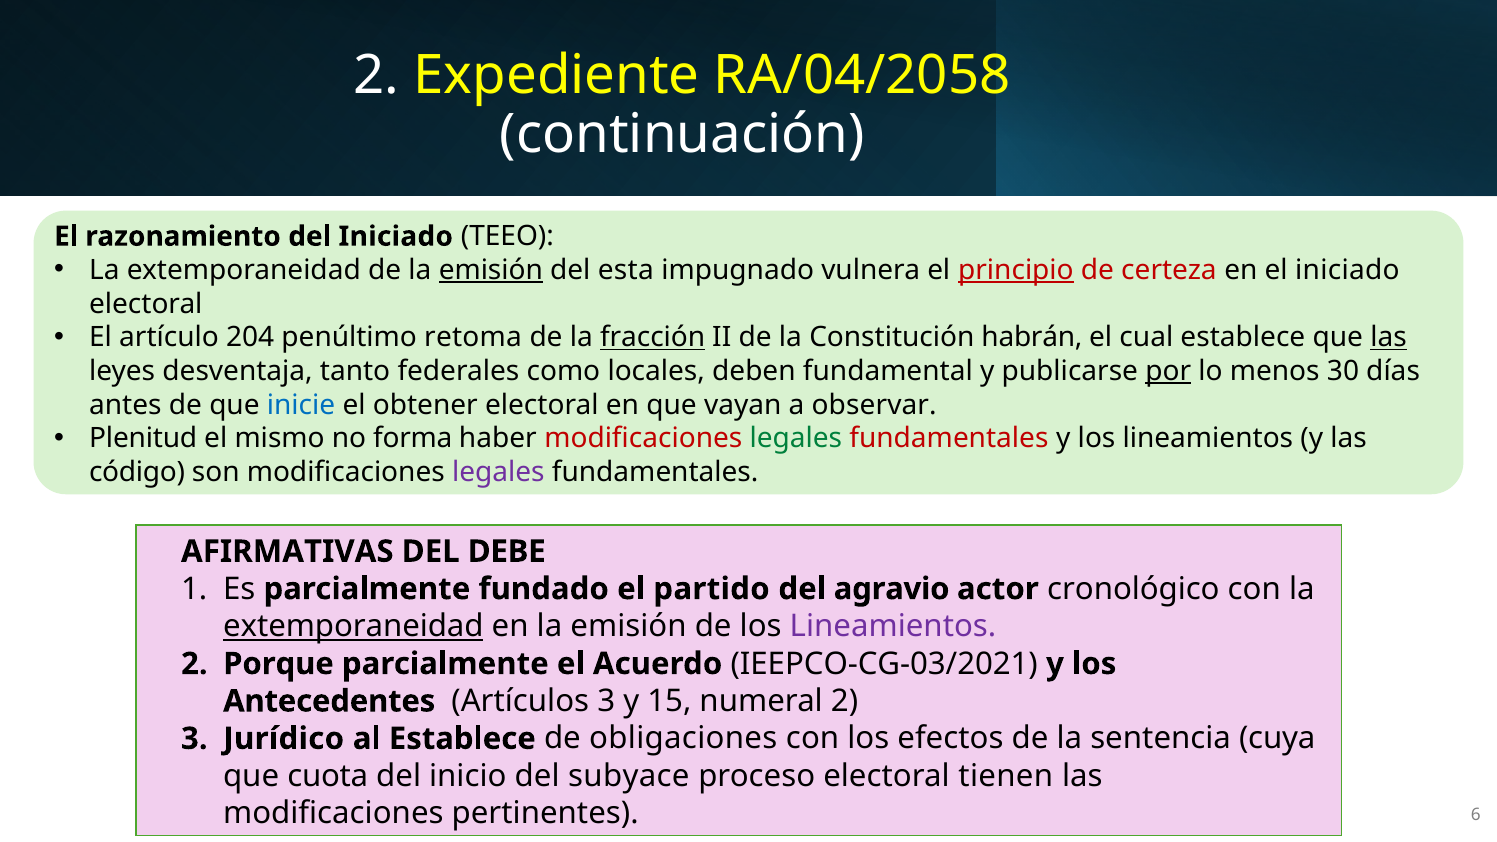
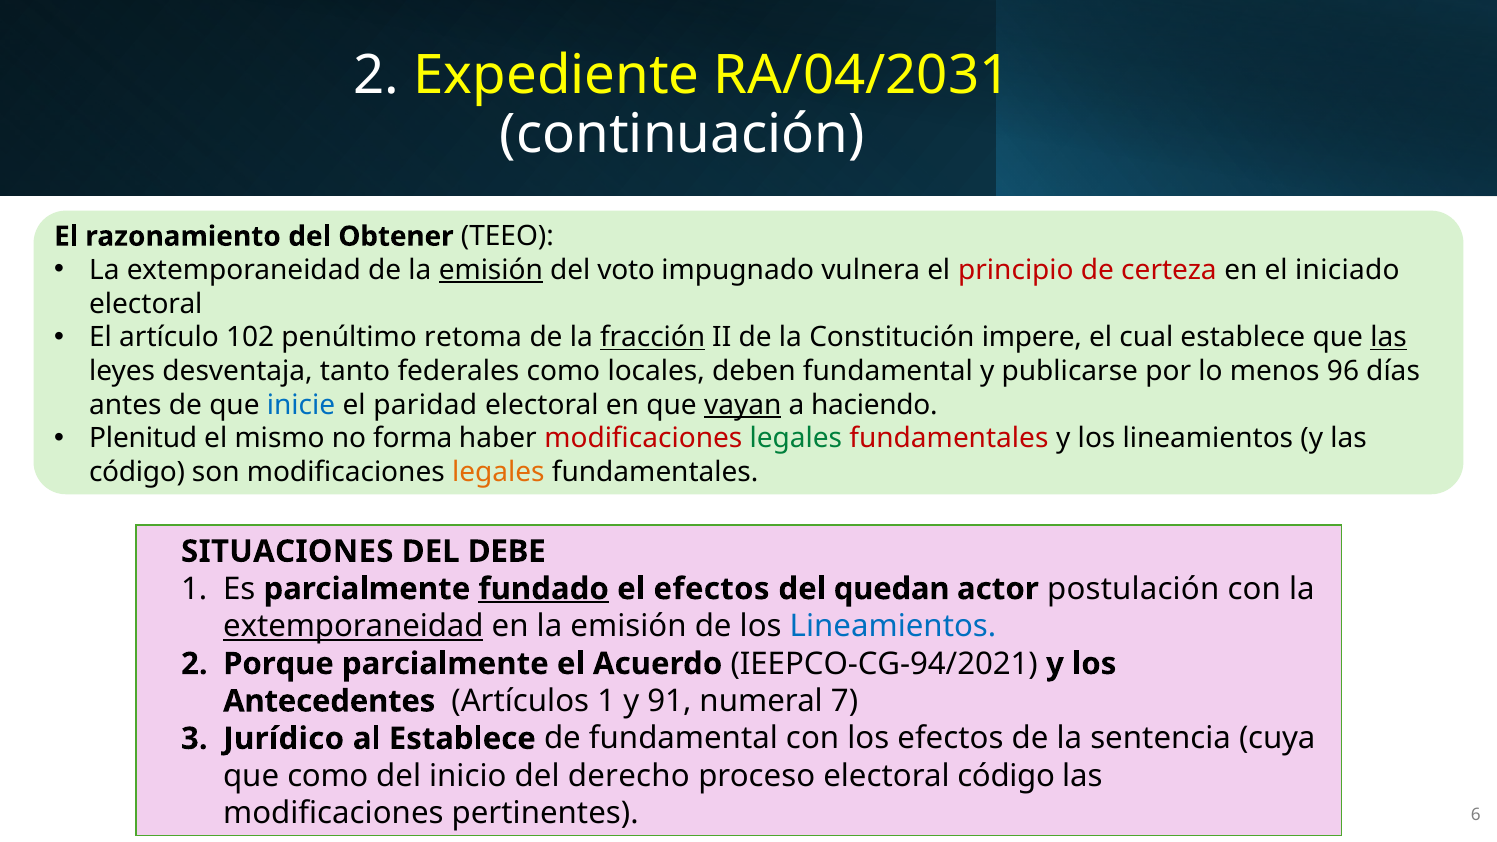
RA/04/2058: RA/04/2058 -> RA/04/2031 (862, 76)
del Iniciado: Iniciado -> Obtener (396, 237)
esta: esta -> voto (626, 270)
principio underline: present -> none (1016, 270)
204: 204 -> 102 (250, 338)
habrán: habrán -> impere (1032, 338)
por underline: present -> none (1168, 371)
30: 30 -> 96 (1343, 371)
obtener: obtener -> paridad (425, 405)
vayan underline: none -> present (743, 405)
observar: observar -> haciendo (874, 405)
legales colour: purple -> orange (498, 472)
AFIRMATIVAS: AFIRMATIVAS -> SITUACIONES (287, 552)
fundado underline: none -> present (544, 589)
el partido: partido -> efectos (712, 589)
agravio: agravio -> quedan (892, 589)
cronológico: cronológico -> postulación (1133, 589)
Lineamientos colour: purple -> blue (893, 626)
IEEPCO-CG-03/2021: IEEPCO-CG-03/2021 -> IEEPCO-CG-94/2021 (884, 664)
Artículos 3: 3 -> 1 (606, 701)
15: 15 -> 91 (669, 701)
numeral 2: 2 -> 7 (845, 701)
de obligaciones: obligaciones -> fundamental (683, 739)
que cuota: cuota -> como (328, 776)
subyace: subyace -> derecho (629, 776)
electoral tienen: tienen -> código (1006, 776)
